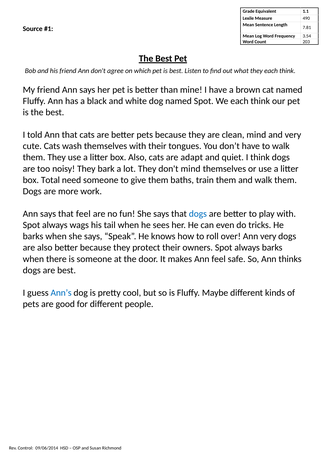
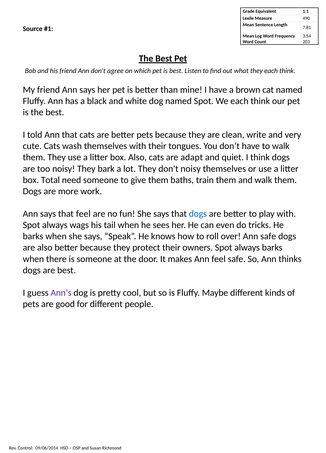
clean mind: mind -> write (256, 135)
don't mind: mind -> noisy (191, 169)
Ann very: very -> safe (268, 236)
Ann’s colour: blue -> purple (61, 293)
